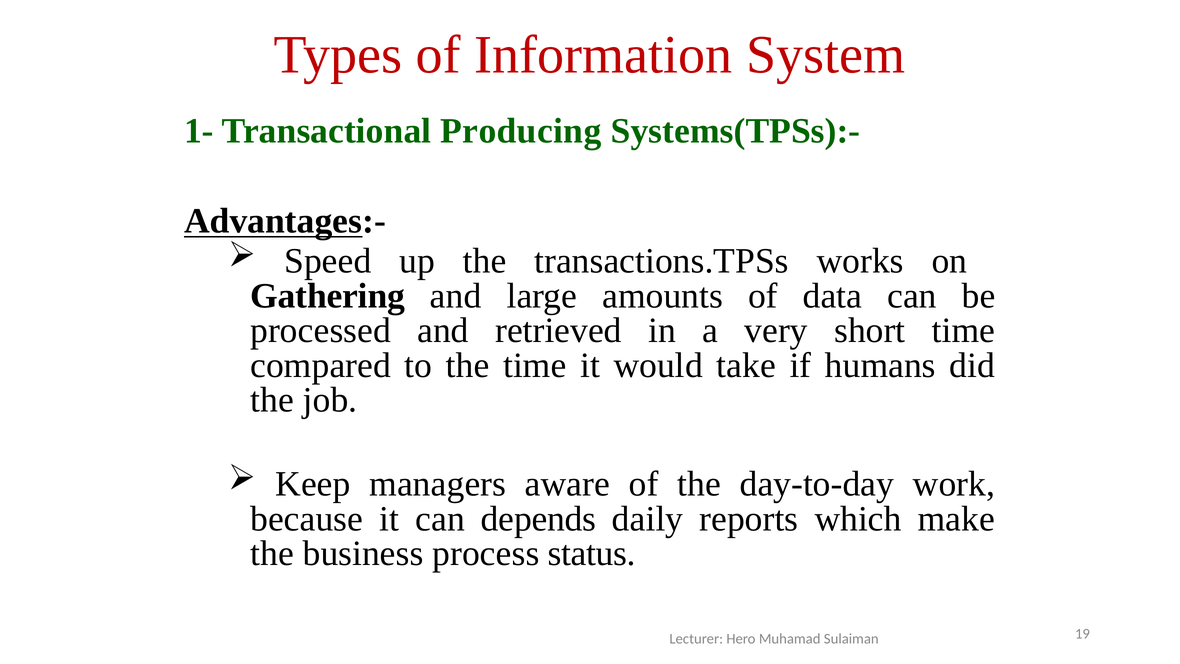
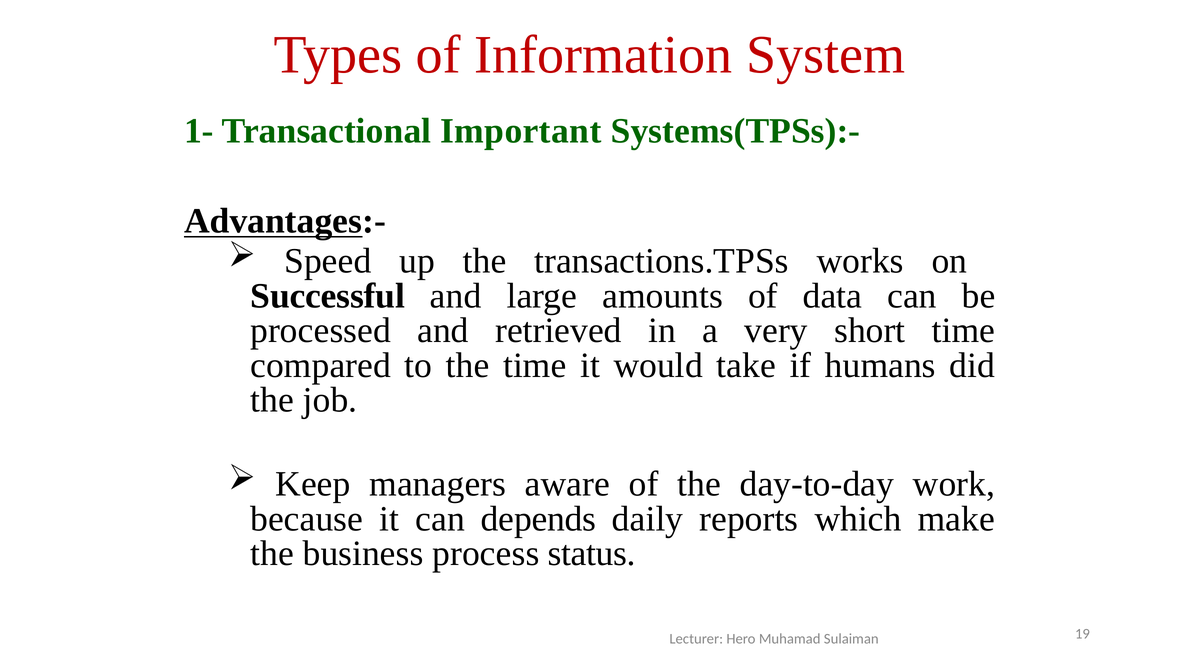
Producing: Producing -> Important (521, 131)
Gathering: Gathering -> Successful (328, 296)
